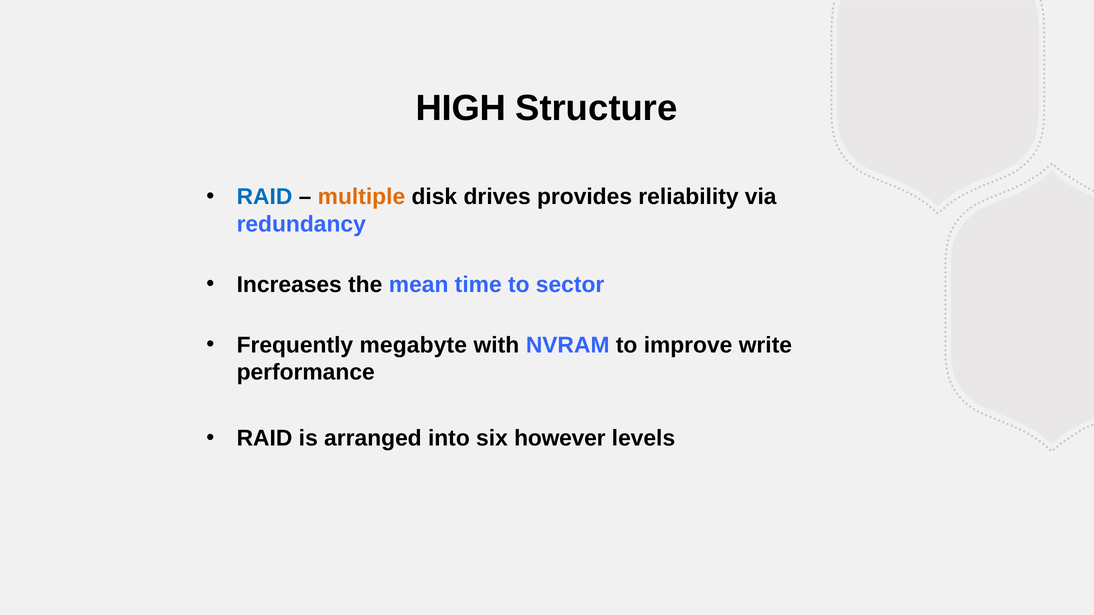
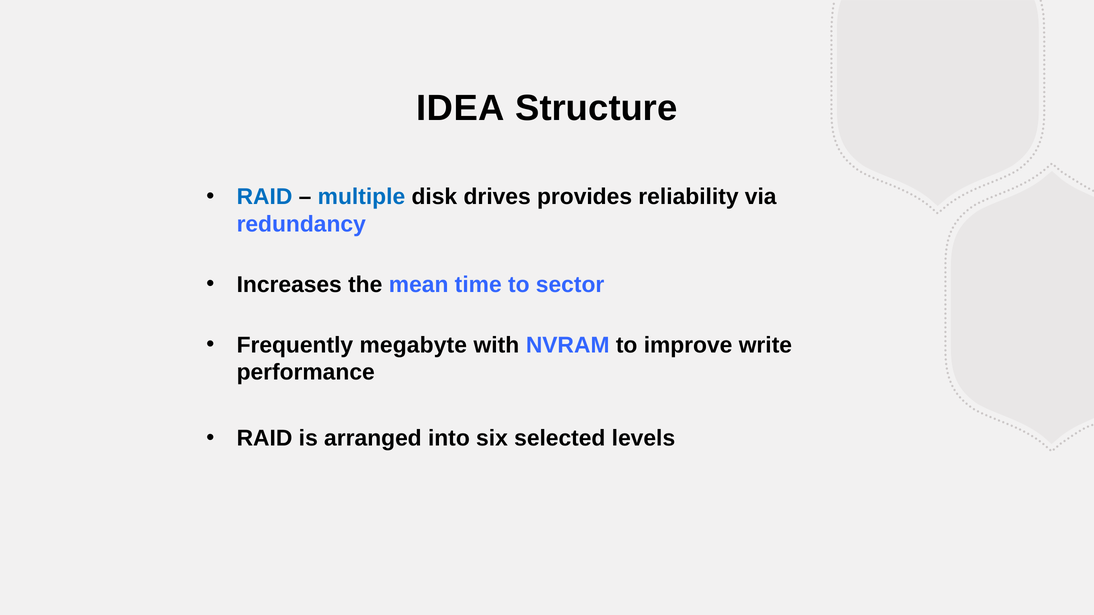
HIGH: HIGH -> IDEA (460, 109)
multiple colour: orange -> blue (361, 197)
however: however -> selected (560, 439)
